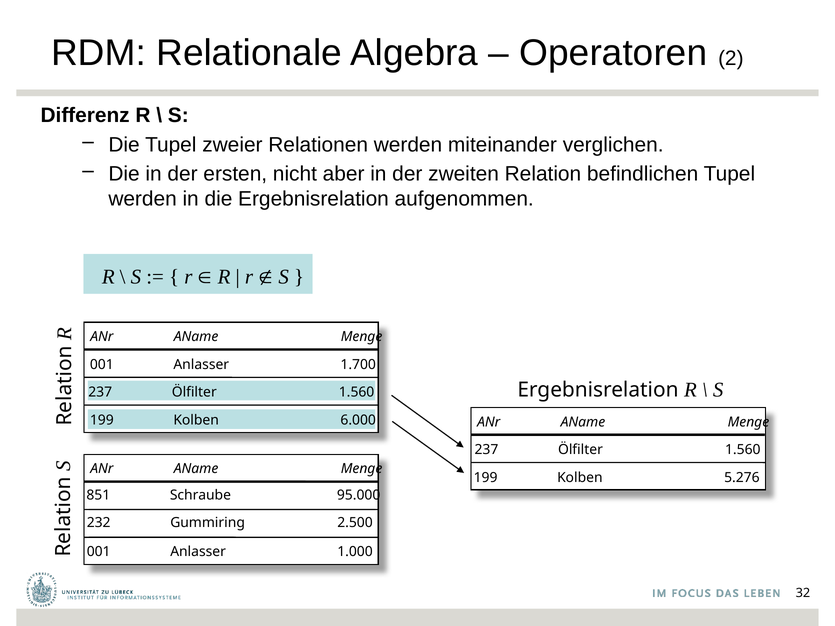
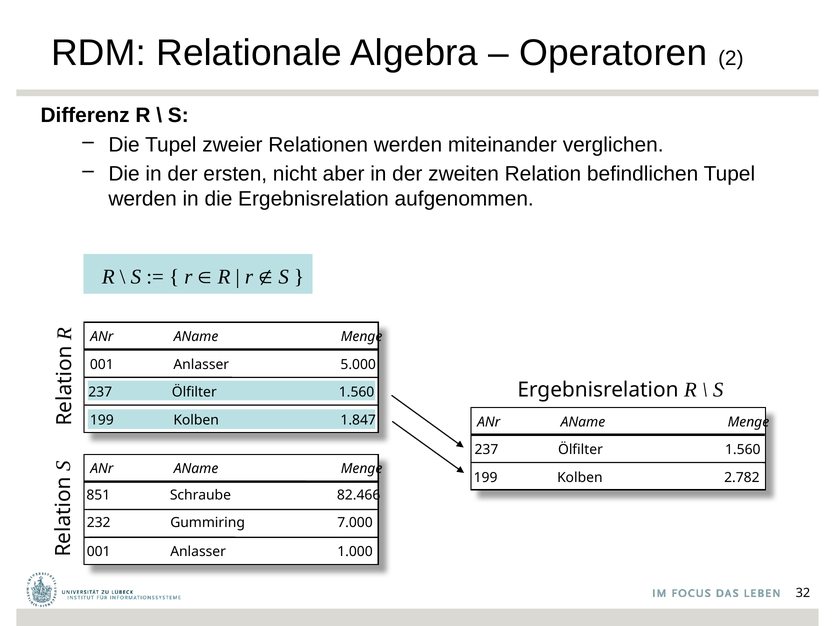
1.700: 1.700 -> 5.000 (358, 365)
6.000: 6.000 -> 1.847 (358, 420)
5.276: 5.276 -> 2.782 (742, 478)
95.000: 95.000 -> 82.466 (359, 495)
2.500: 2.500 -> 7.000 (355, 523)
